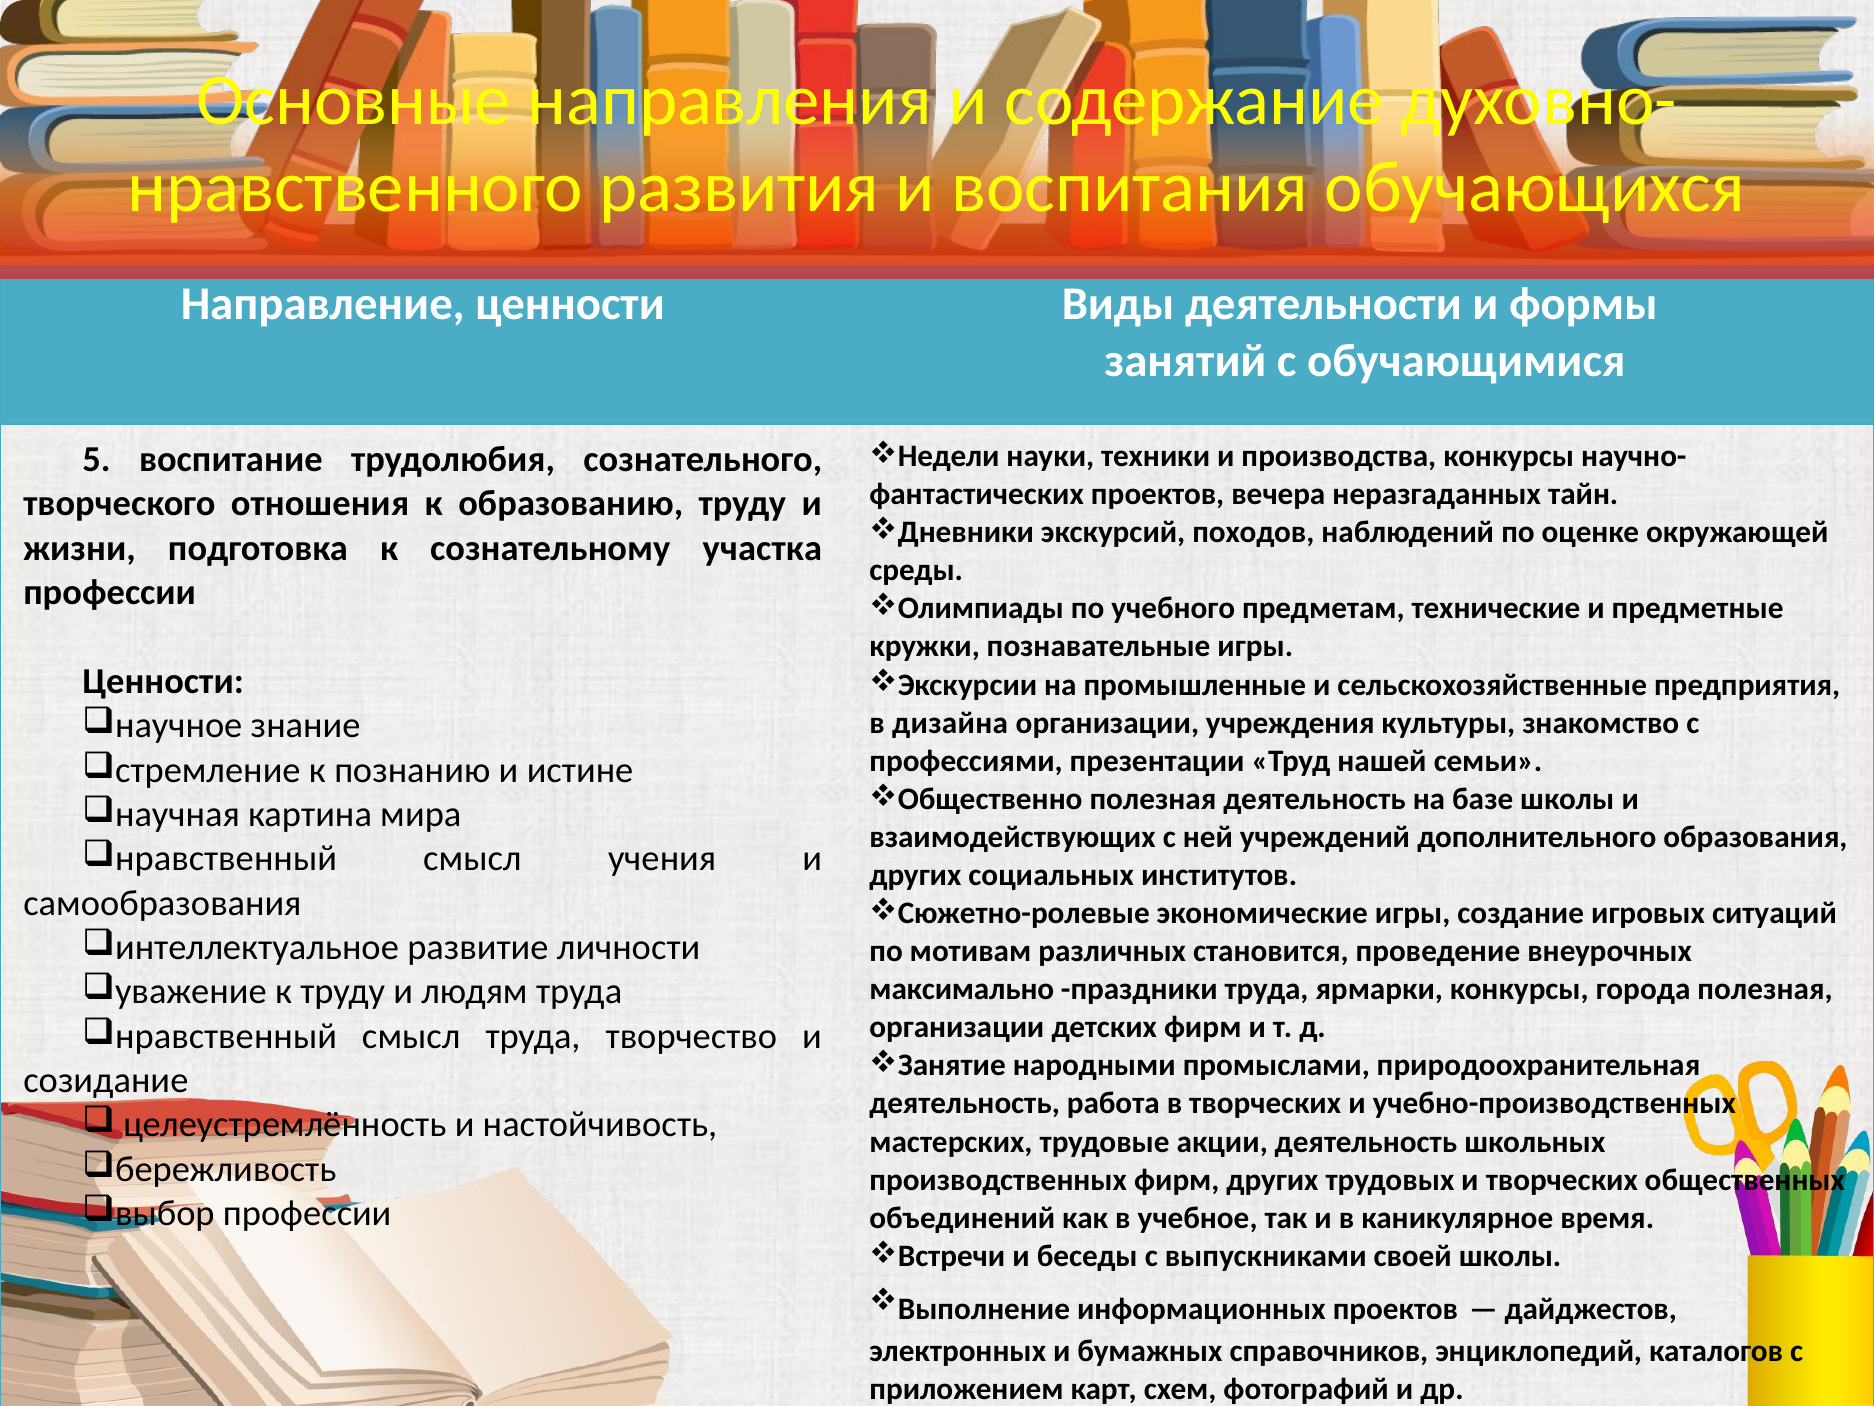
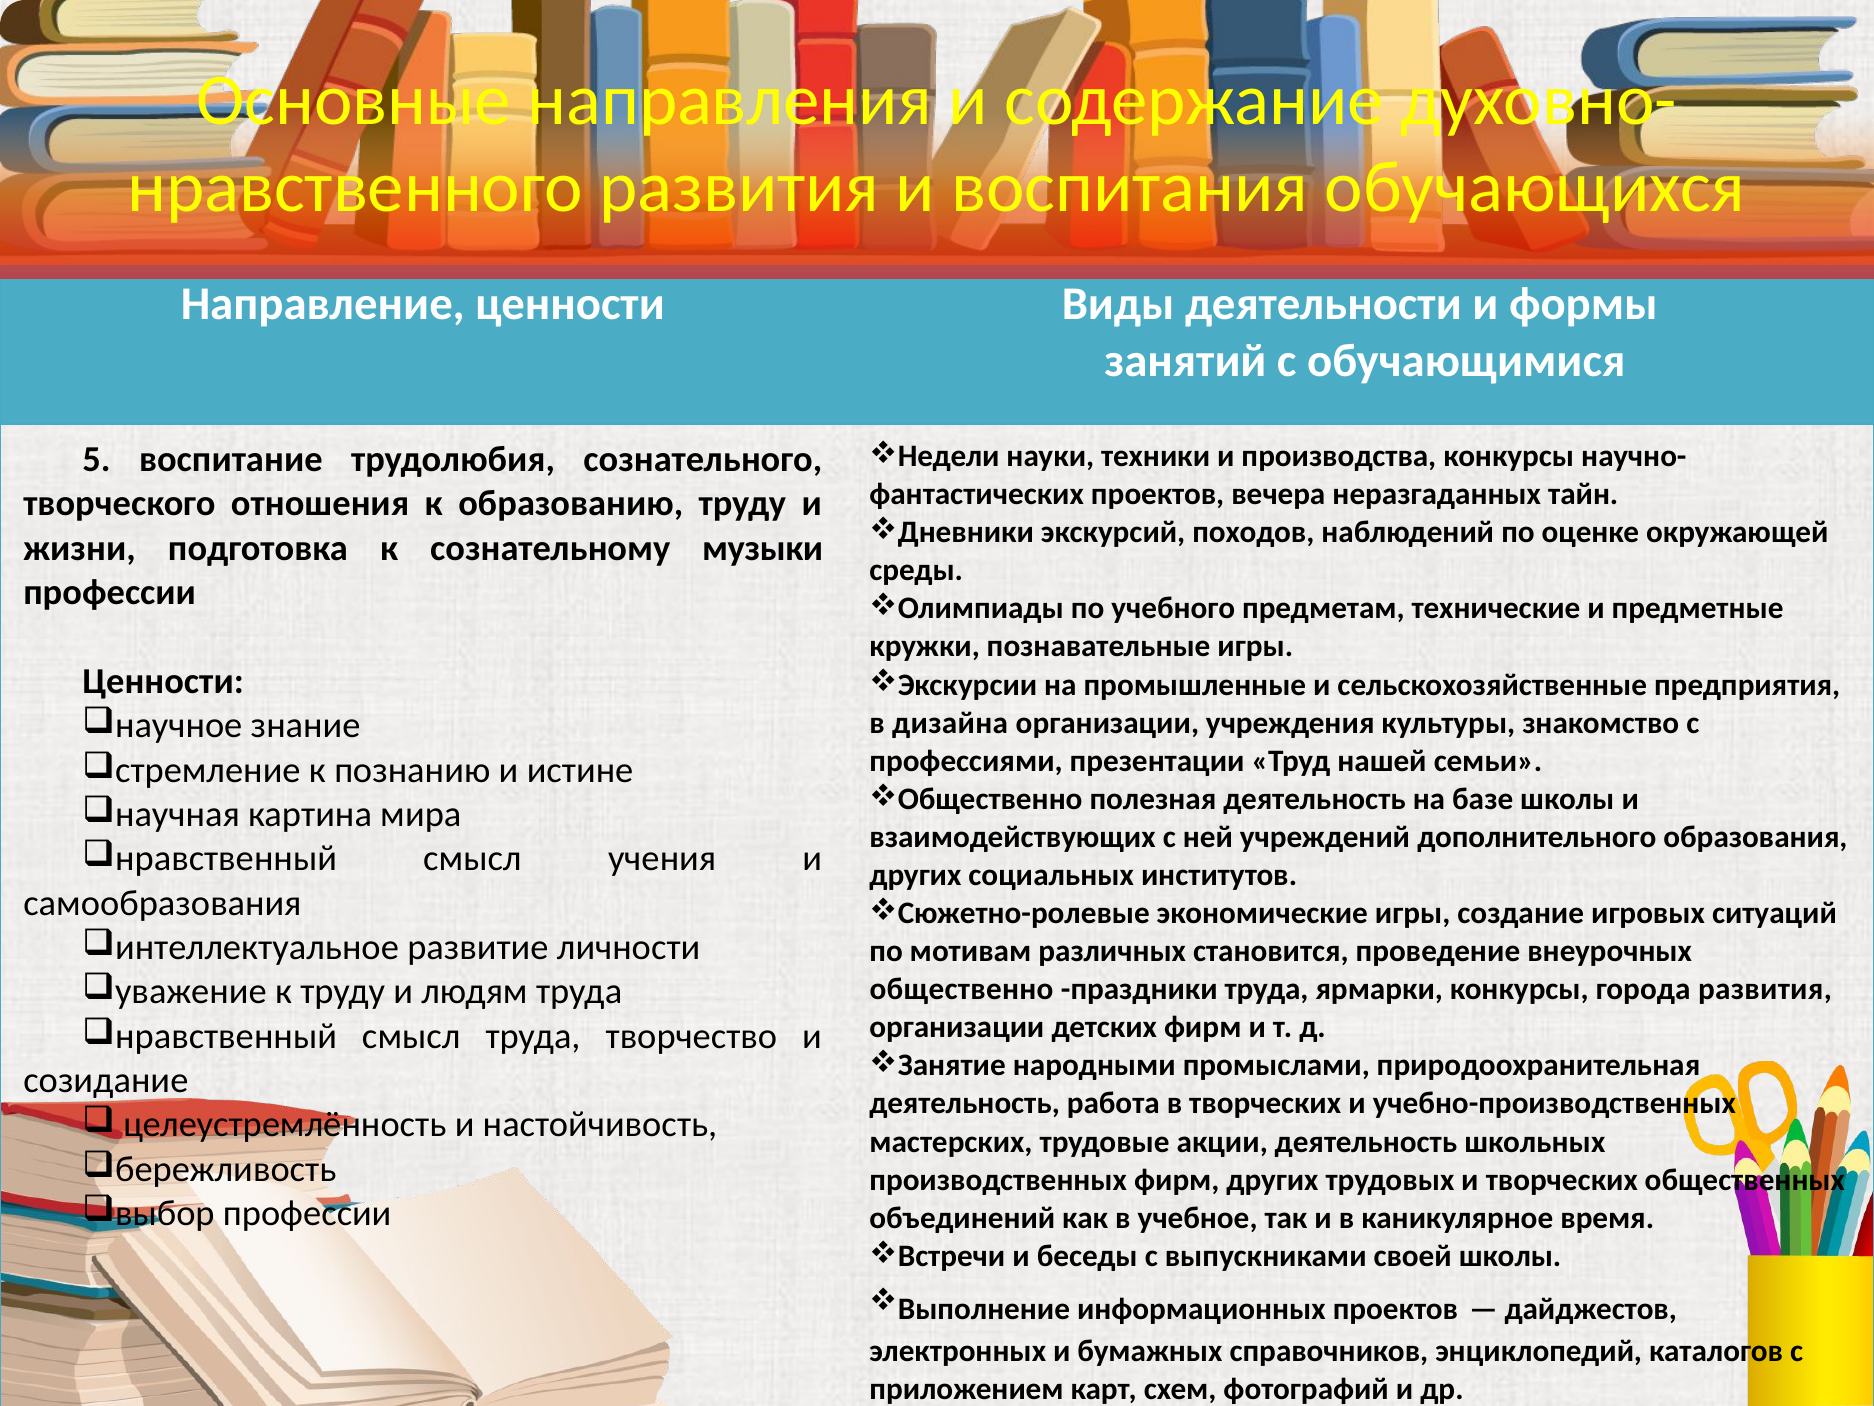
участка: участка -> музыки (763, 548)
максимально: максимально -> общественно (962, 989)
города полезная: полезная -> развития (1765, 989)
